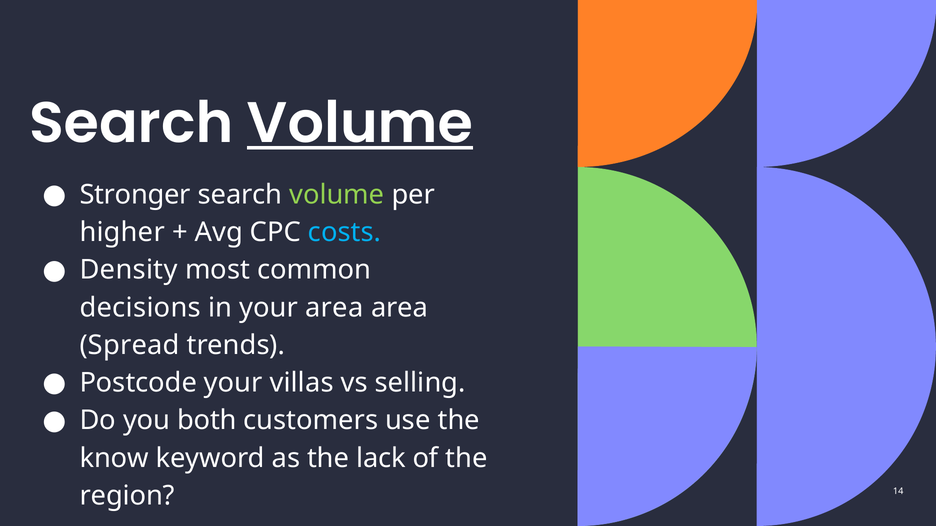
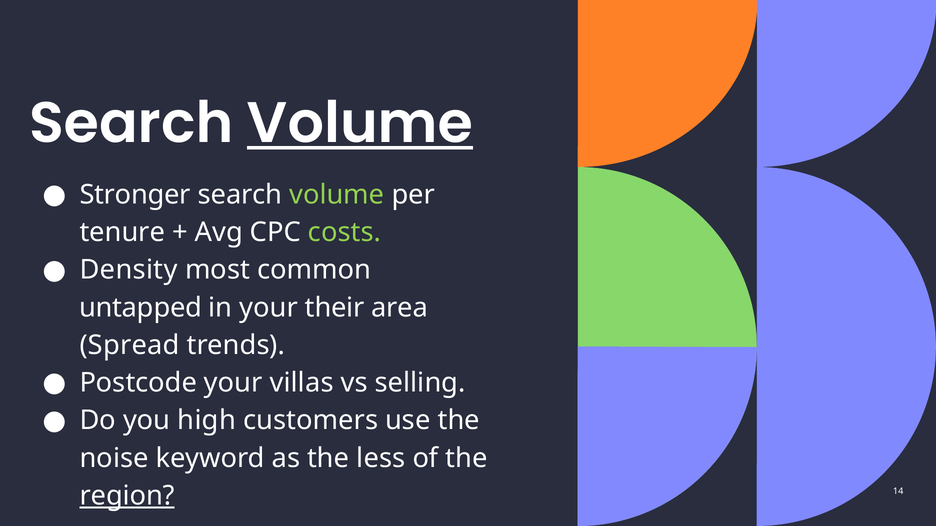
higher: higher -> tenure (122, 233)
costs colour: light blue -> light green (344, 233)
decisions: decisions -> untapped (141, 308)
your area: area -> their (335, 308)
both: both -> high (207, 421)
know: know -> noise (114, 459)
lack: lack -> less (381, 459)
region underline: none -> present (127, 496)
